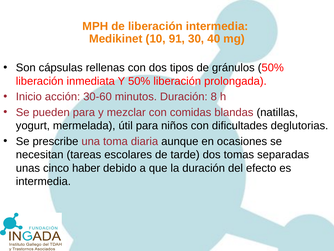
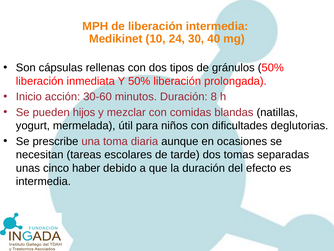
91: 91 -> 24 (177, 39)
pueden para: para -> hijos (84, 112)
